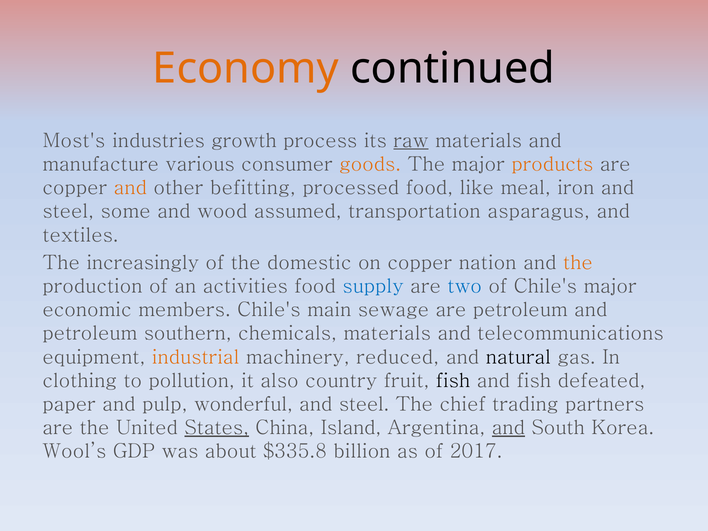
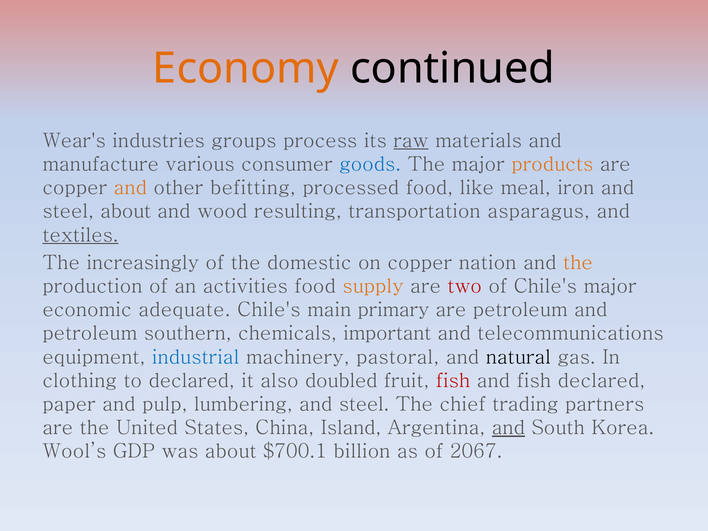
Most's: Most's -> Wear's (74, 141)
growth: growth -> groups (244, 141)
goods colour: orange -> blue (370, 164)
steel some: some -> about (126, 211)
assumed: assumed -> resulting (298, 211)
textiles underline: none -> present (81, 235)
supply colour: blue -> orange (373, 286)
two colour: blue -> red (465, 286)
members: members -> adequate (184, 310)
sewage: sewage -> primary (394, 310)
chemicals materials: materials -> important (387, 333)
industrial colour: orange -> blue (196, 357)
reduced: reduced -> pastoral (398, 357)
to pollution: pollution -> declared (192, 381)
country: country -> doubled (341, 381)
fish colour: black -> red (453, 381)
fish defeated: defeated -> declared (601, 381)
wonderful: wonderful -> lumbering (243, 404)
States underline: present -> none (217, 428)
$335.8: $335.8 -> $700.1 (295, 451)
2017: 2017 -> 2067 (476, 451)
